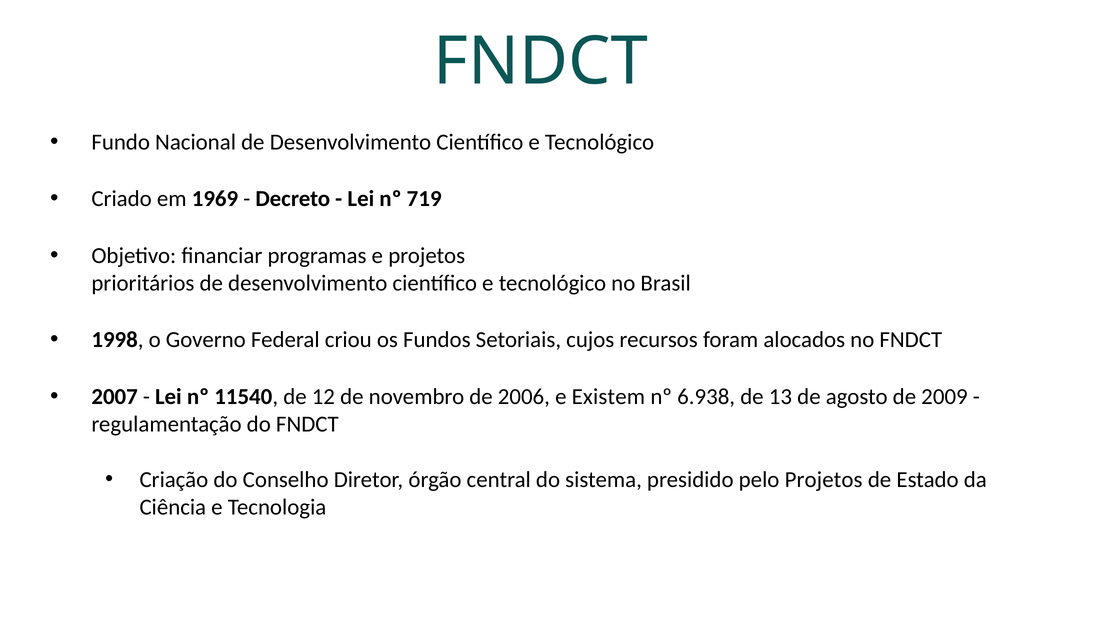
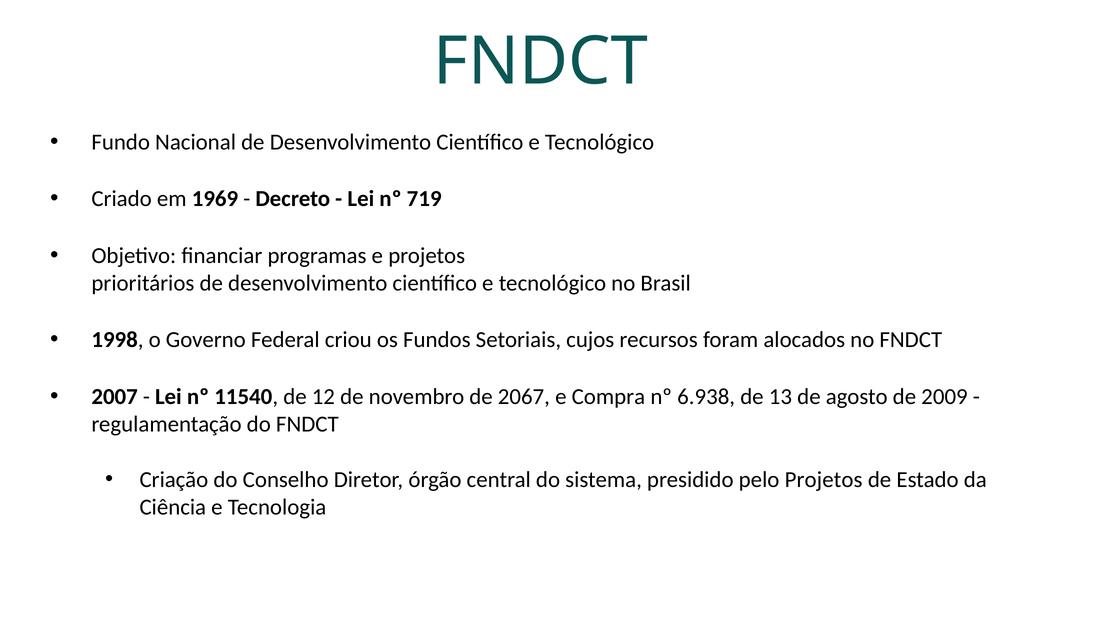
2006: 2006 -> 2067 (524, 397)
Existem: Existem -> Compra (608, 397)
